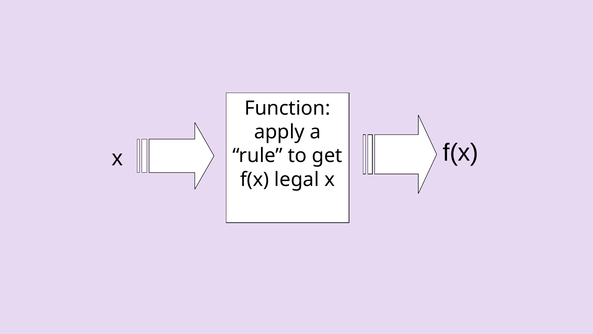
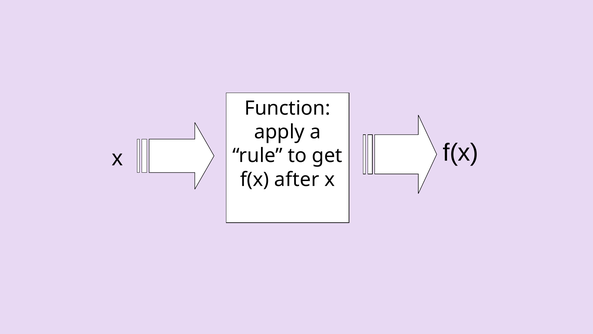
legal: legal -> after (297, 179)
